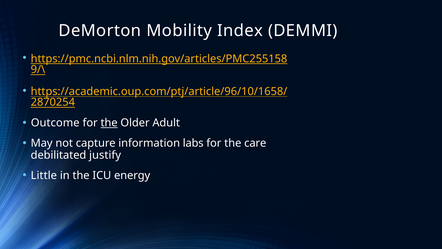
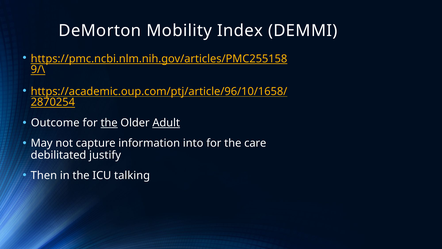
Adult underline: none -> present (166, 123)
labs: labs -> into (193, 143)
Little: Little -> Then (44, 175)
energy: energy -> talking (132, 175)
